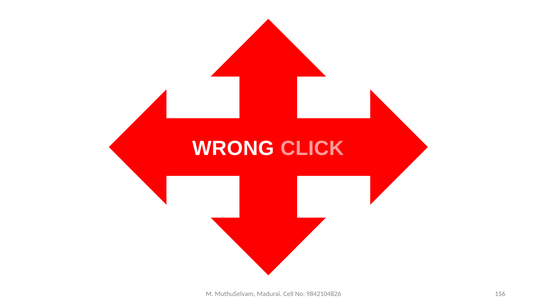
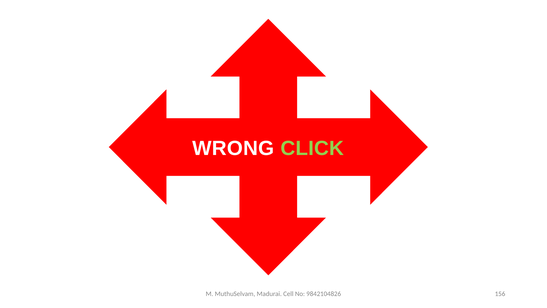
CLICK colour: pink -> light green (312, 148)
